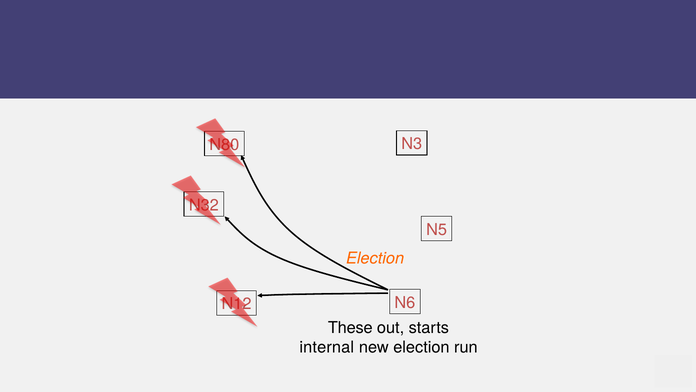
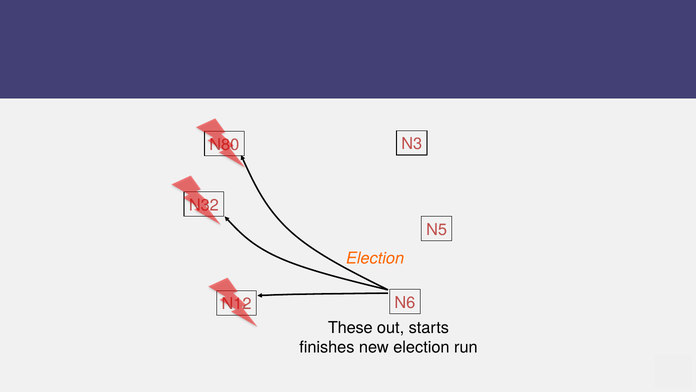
internal: internal -> finishes (327, 347)
